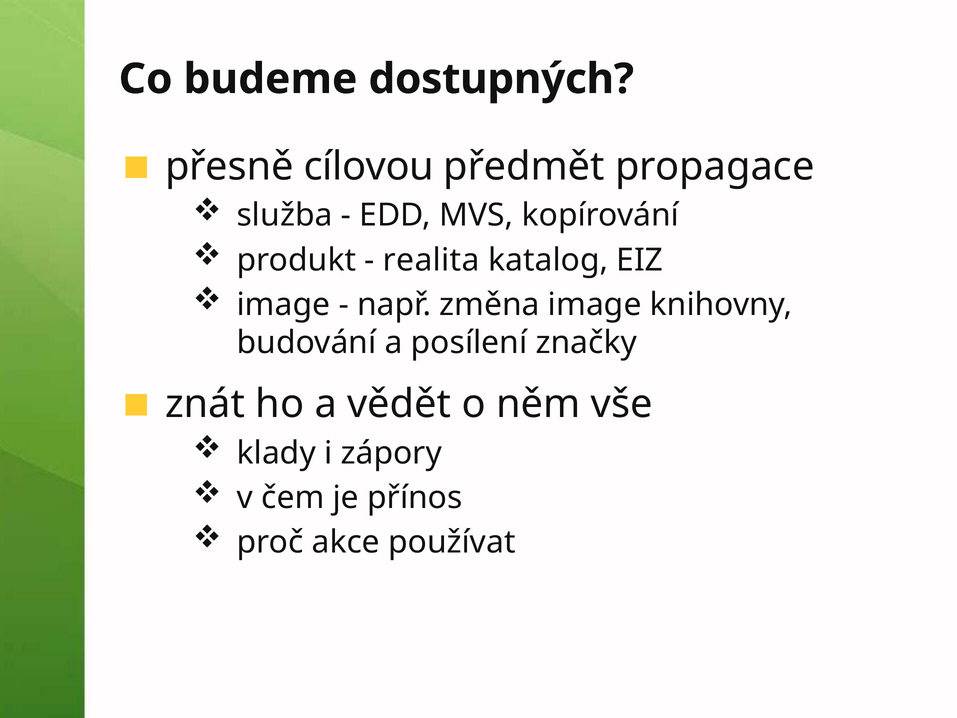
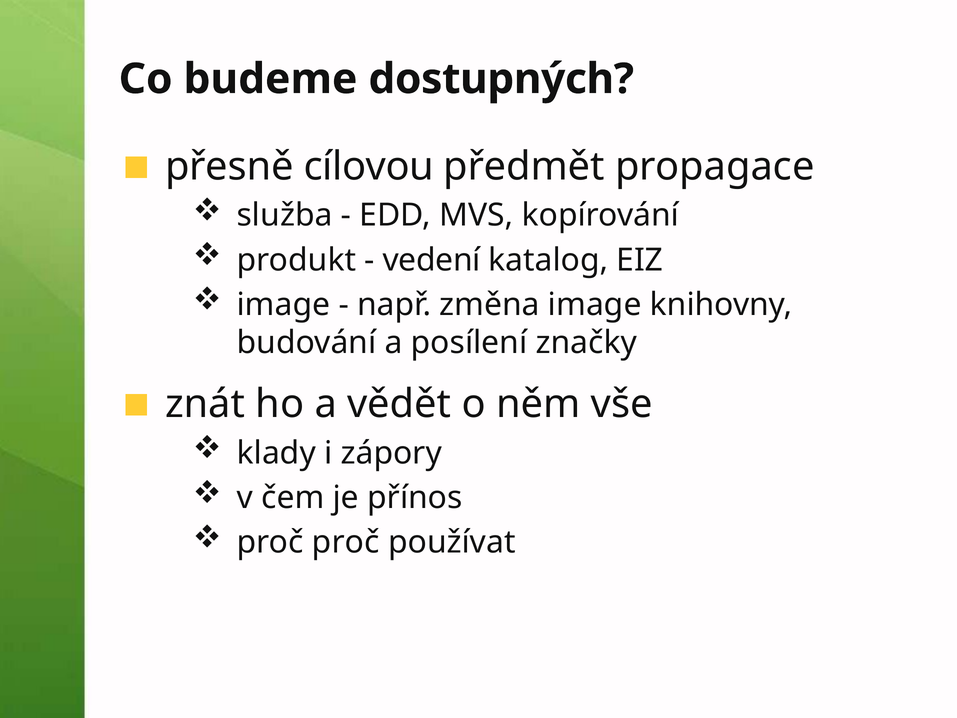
realita: realita -> vedení (432, 260)
proč akce: akce -> proč (346, 542)
